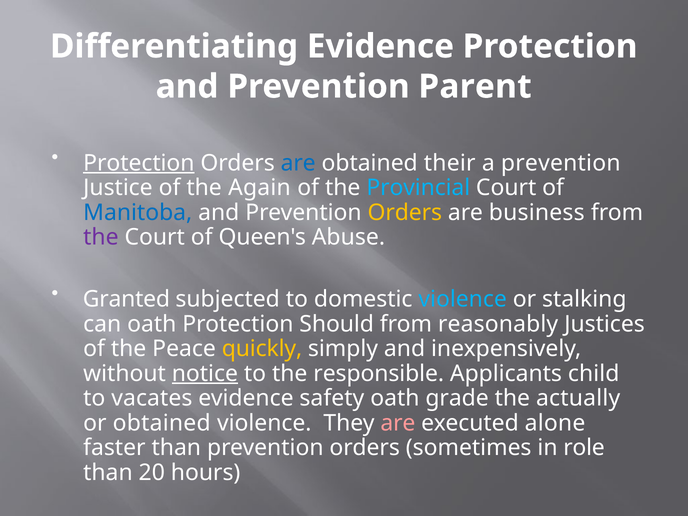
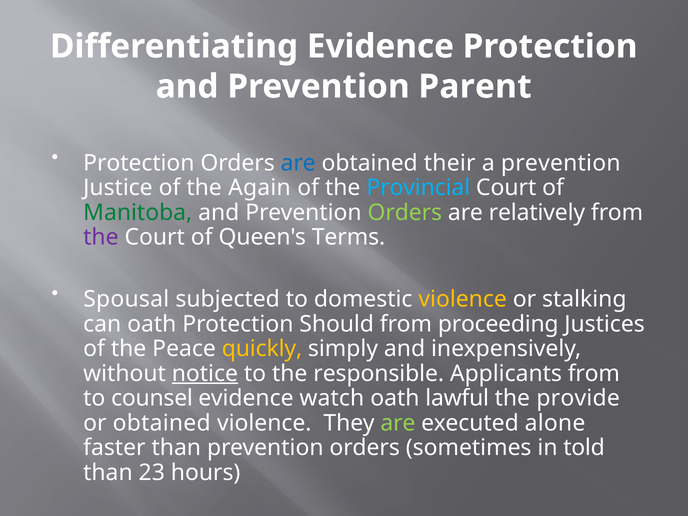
Protection underline: present -> none (139, 163)
Manitoba colour: blue -> green (138, 213)
Orders colour: yellow -> light green (405, 213)
business: business -> relatively (537, 213)
Abuse: Abuse -> Terms (349, 237)
Granted: Granted -> Spousal (126, 299)
violence colour: light blue -> yellow (463, 299)
reasonably: reasonably -> proceeding (498, 324)
Applicants child: child -> from (594, 373)
vacates: vacates -> counsel (152, 398)
safety: safety -> watch (332, 398)
grade: grade -> lawful (457, 398)
actually: actually -> provide (578, 398)
are colour: pink -> light green (398, 423)
role: role -> told (584, 448)
20: 20 -> 23 (152, 472)
